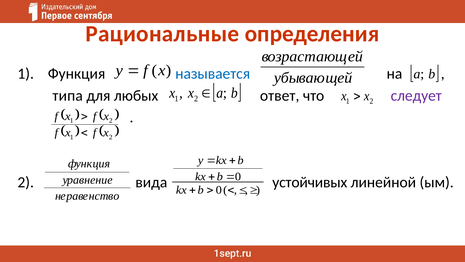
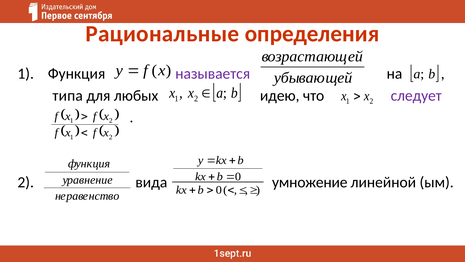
называется colour: blue -> purple (213, 74)
ответ: ответ -> идею (280, 95)
устойчивых: устойчивых -> умножение (310, 182)
